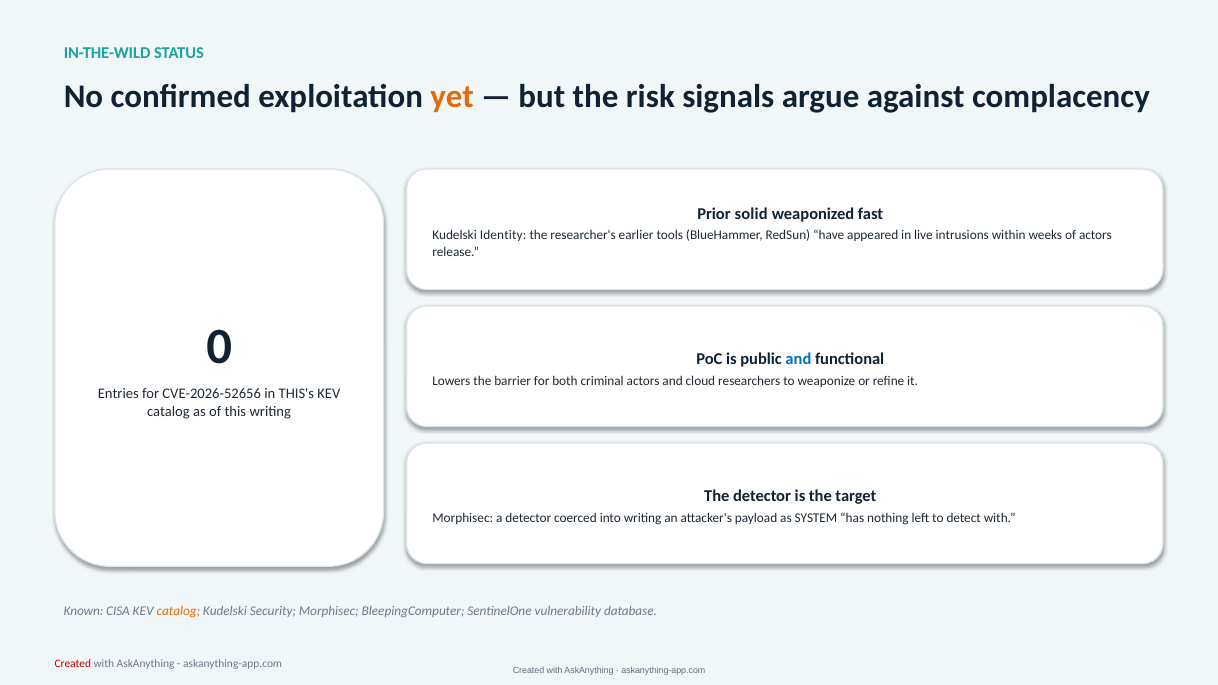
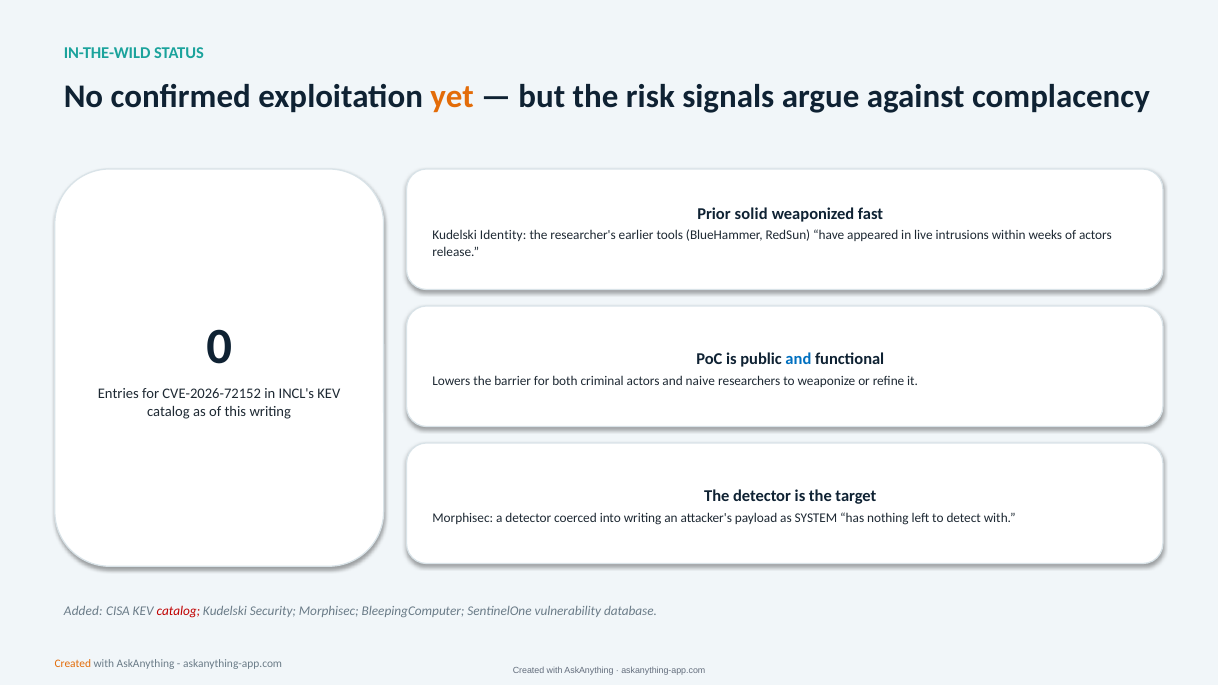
cloud: cloud -> naive (700, 381)
CVE-2026-52656: CVE-2026-52656 -> CVE-2026-72152 (212, 394)
THIS's: THIS's -> INCL's (296, 394)
Known: Known -> Added (83, 611)
catalog colour: orange -> red (178, 611)
Created colour: red -> orange (73, 664)
